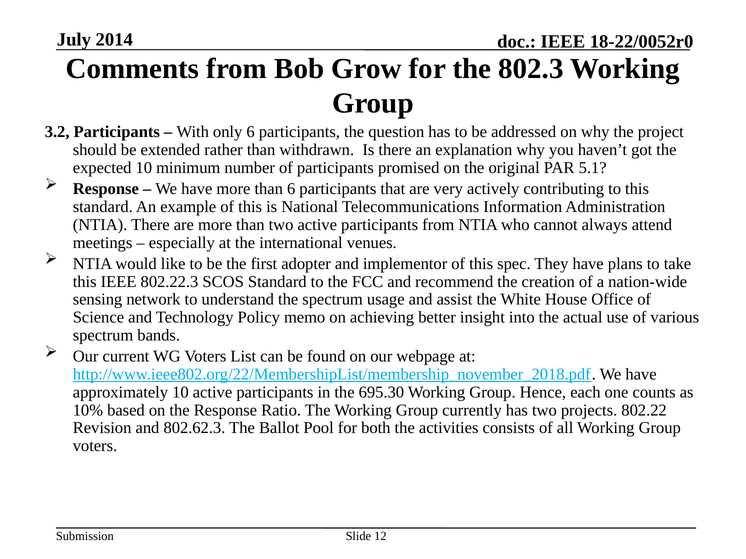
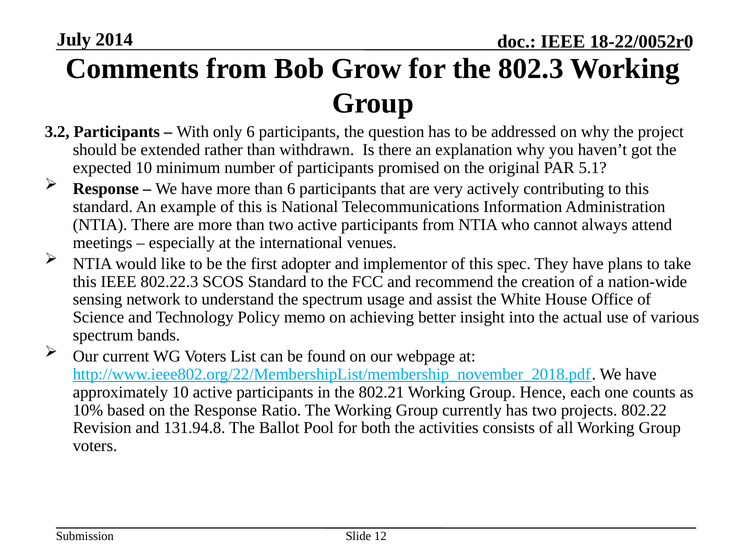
695.30: 695.30 -> 802.21 (381, 393)
802.62.3: 802.62.3 -> 131.94.8 (194, 428)
